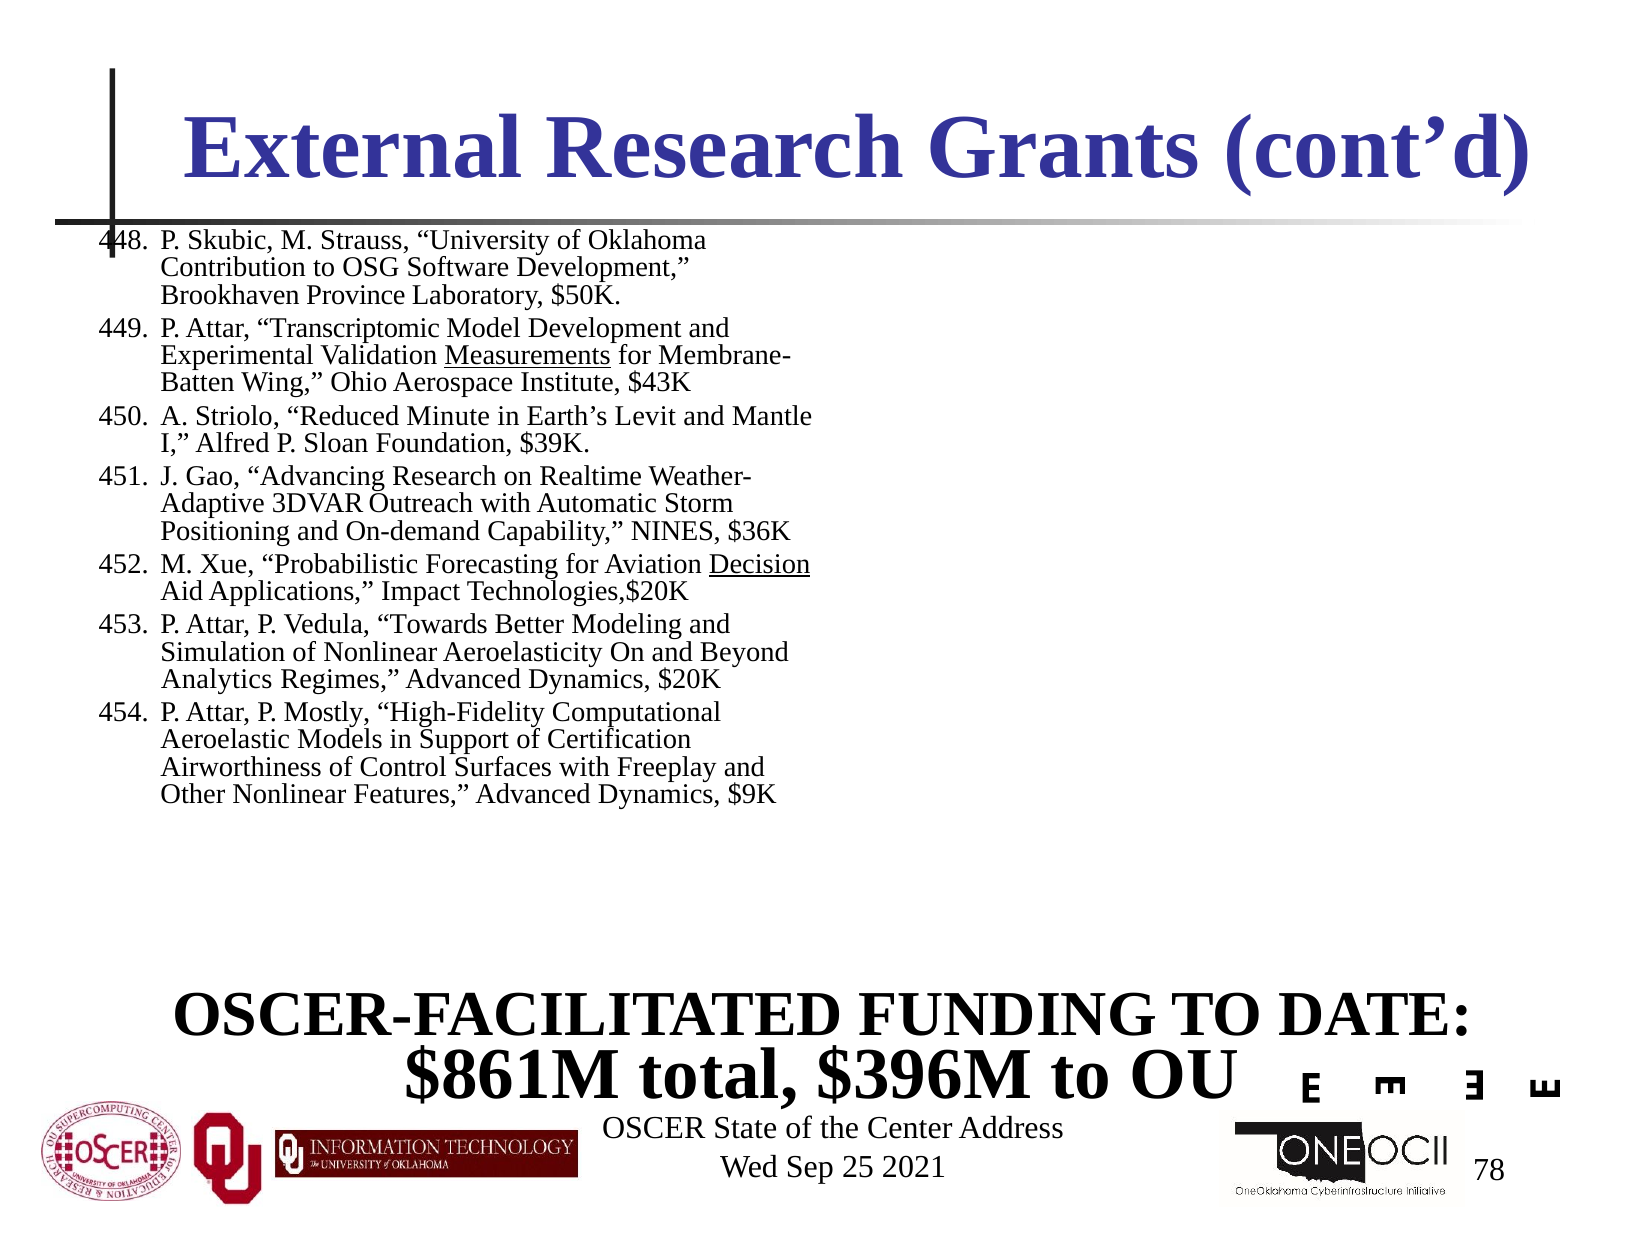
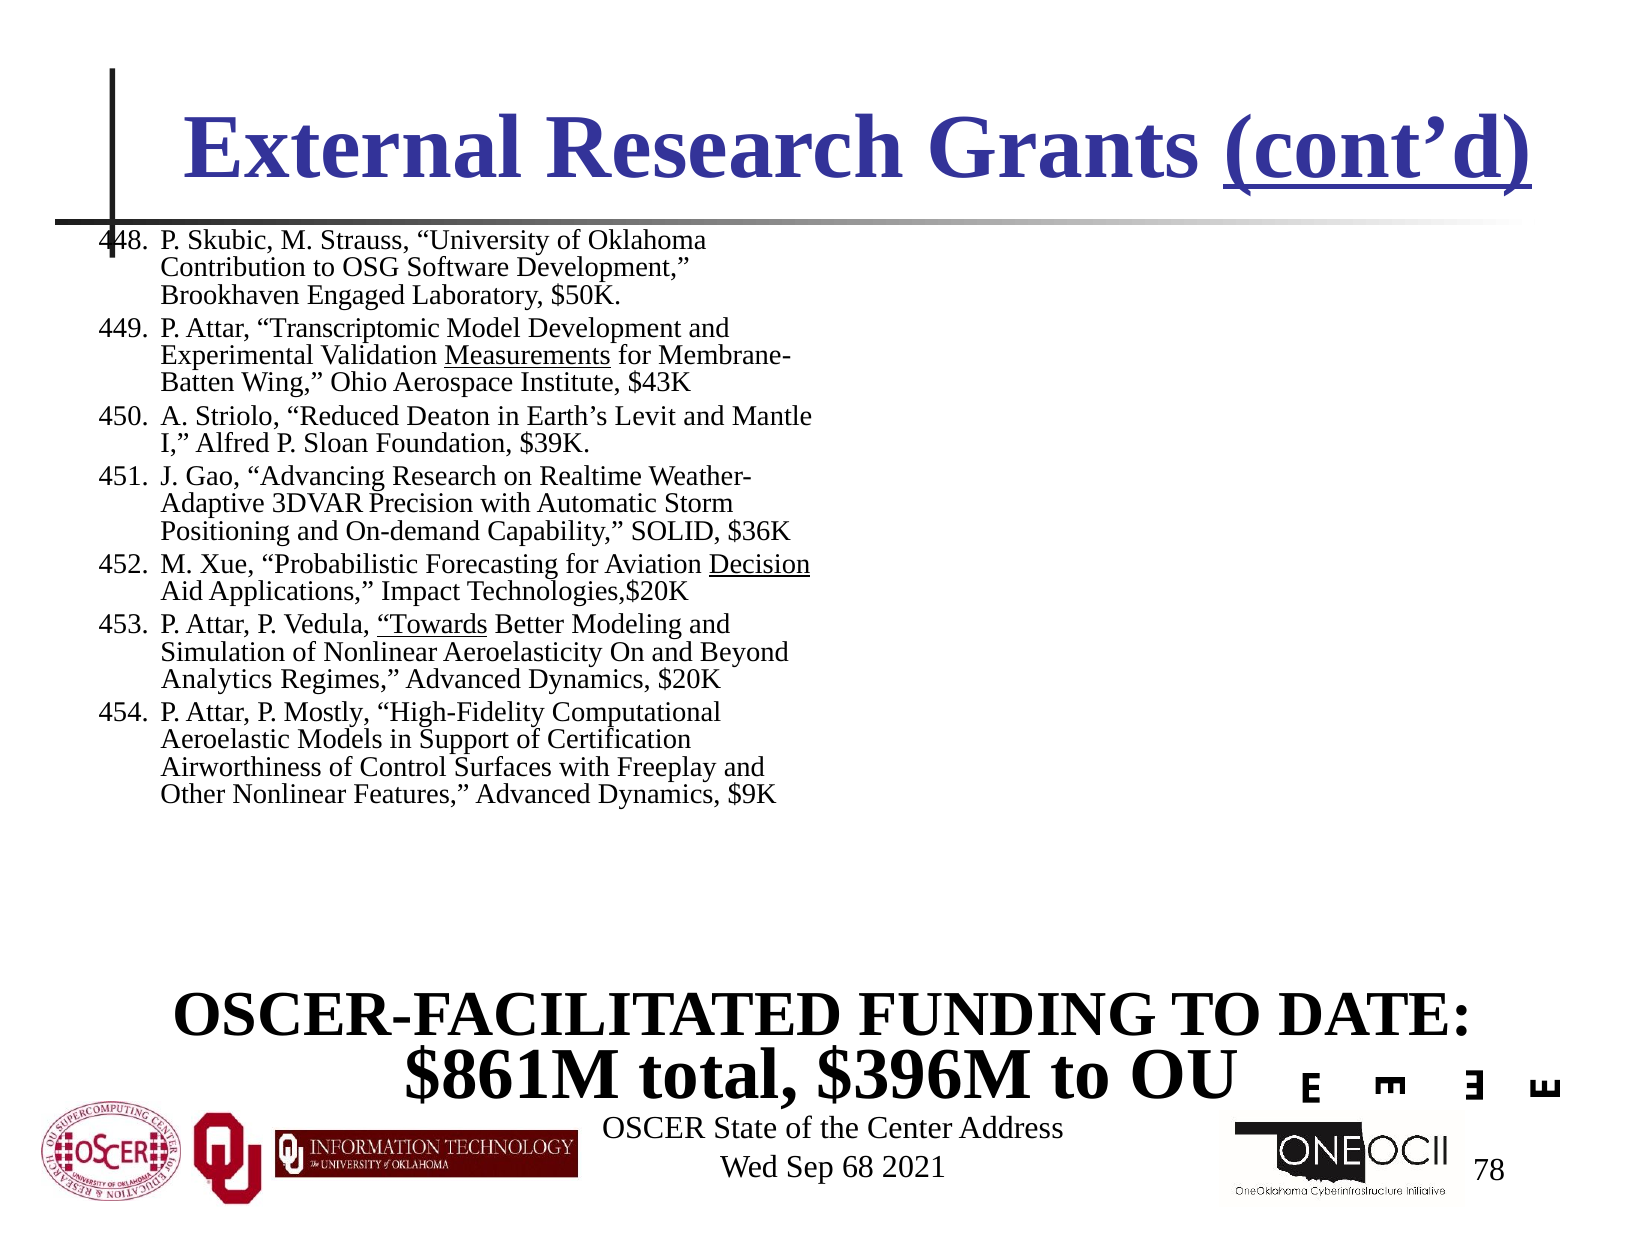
cont’d underline: none -> present (1378, 147)
Province: Province -> Engaged (356, 295)
Minute: Minute -> Deaton (448, 416)
Outreach: Outreach -> Precision (421, 504)
NINES: NINES -> SOLID (676, 531)
Towards underline: none -> present (432, 625)
25: 25 -> 68 (858, 1167)
